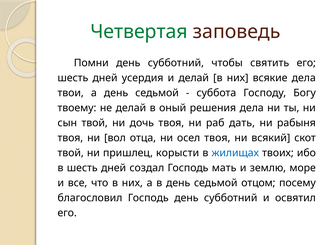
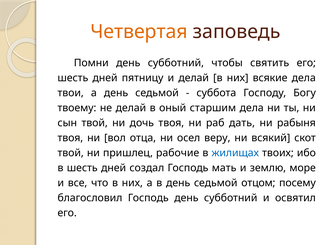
Четвертая colour: green -> orange (139, 32)
усердия: усердия -> пятницу (143, 78)
решения: решения -> старшим (213, 108)
осел твоя: твоя -> веру (217, 138)
корысти: корысти -> рабочие (178, 153)
